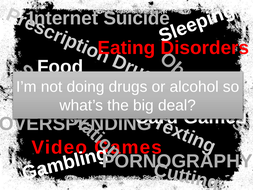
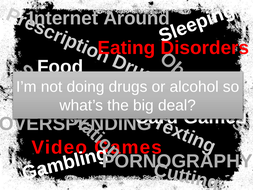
Suicide: Suicide -> Around (137, 18)
